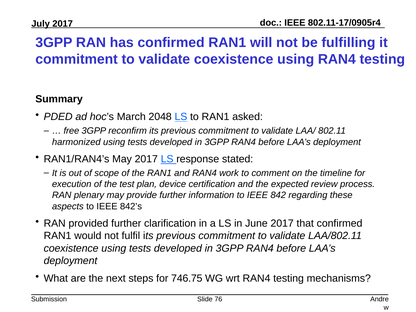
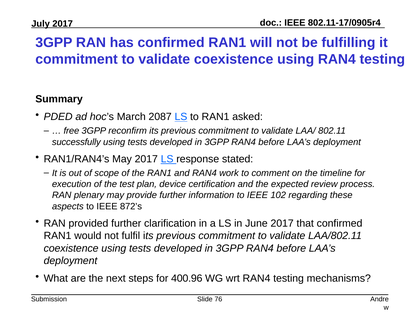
2048: 2048 -> 2087 (160, 117)
harmonized: harmonized -> successfully (76, 142)
842: 842 -> 102 (278, 195)
842’s: 842’s -> 872’s (131, 206)
746.75: 746.75 -> 400.96 (187, 279)
